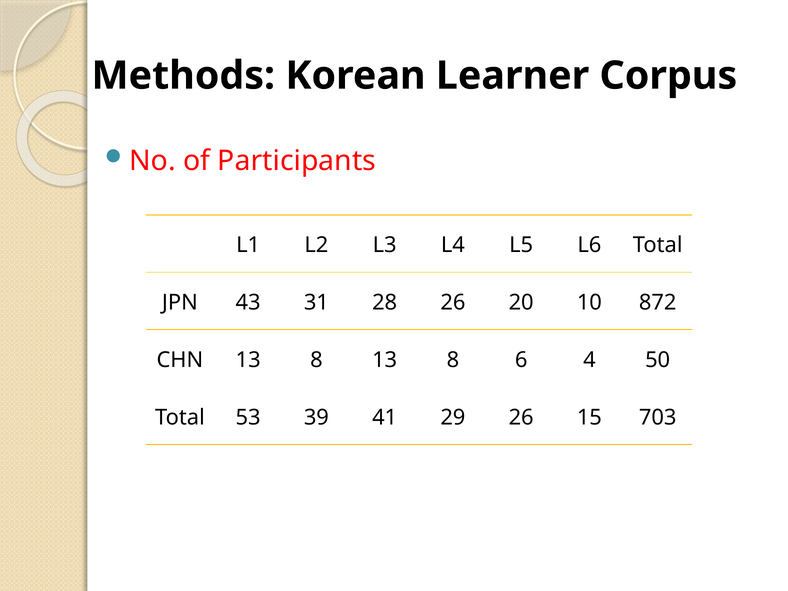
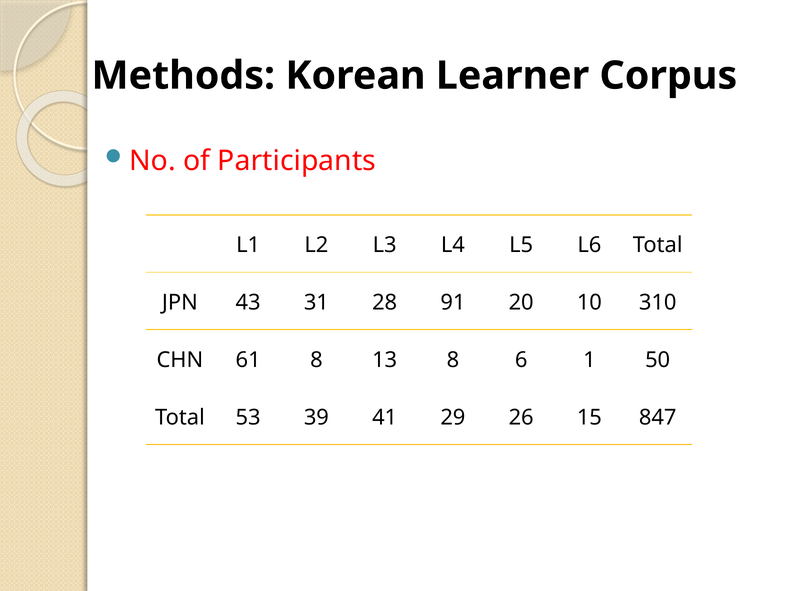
28 26: 26 -> 91 (453, 303)
872: 872 -> 310 (658, 303)
CHN 13: 13 -> 61 (248, 360)
4: 4 -> 1 (589, 360)
703: 703 -> 847 (658, 417)
